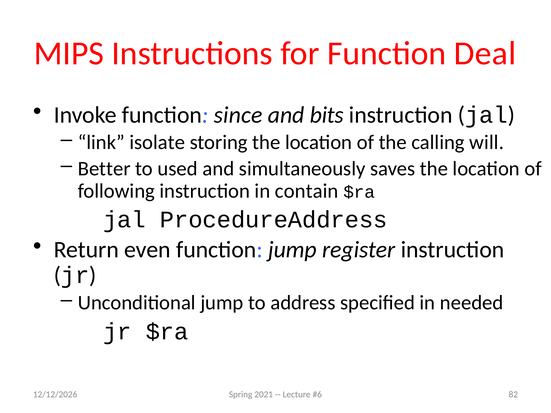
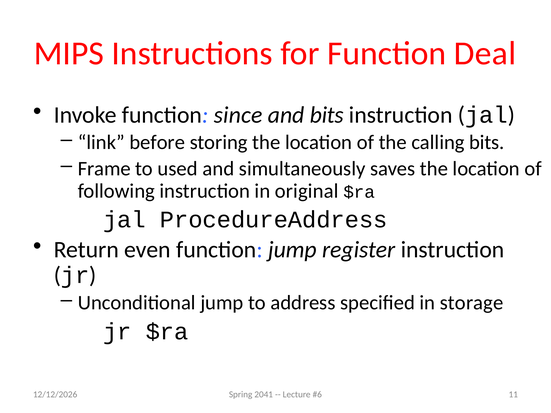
isolate: isolate -> before (157, 143)
calling will: will -> bits (487, 143)
Better: Better -> Frame (104, 169)
contain: contain -> original (307, 191)
needed: needed -> storage (472, 303)
2021: 2021 -> 2041 (264, 395)
82: 82 -> 11 (513, 395)
